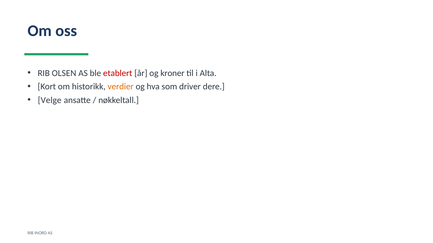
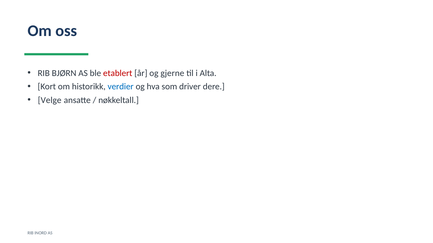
OLSEN: OLSEN -> BJØRN (64, 73)
kroner: kroner -> gjerne (172, 73)
verdier colour: orange -> blue (121, 87)
